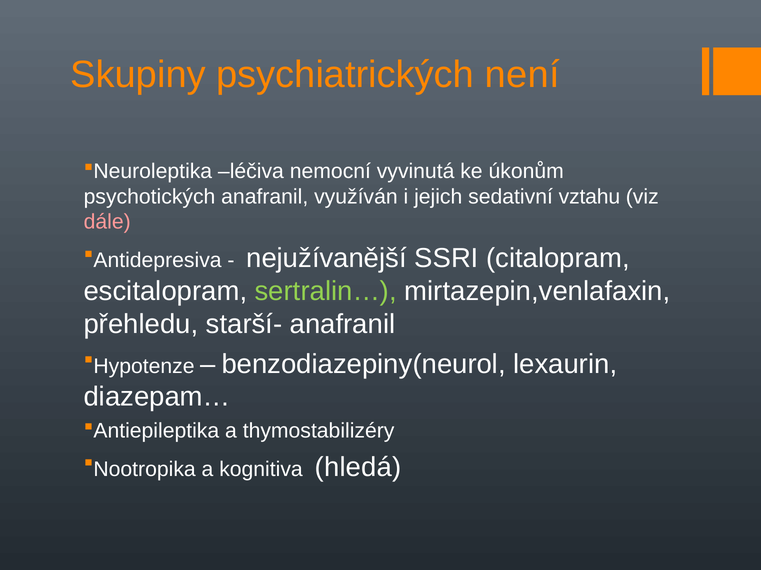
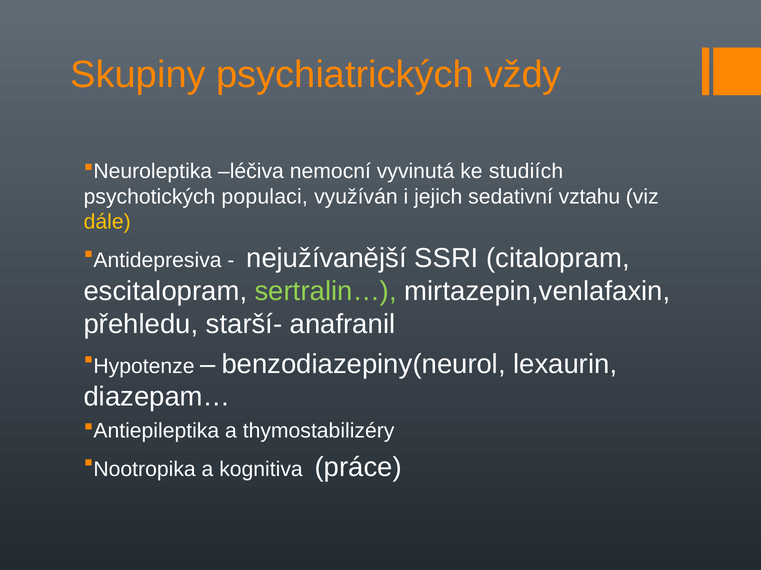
není: není -> vždy (523, 75)
úkonům: úkonům -> studiích (526, 171)
psychotických anafranil: anafranil -> populaci (265, 197)
dále colour: pink -> yellow (107, 222)
hledá: hledá -> práce (358, 468)
